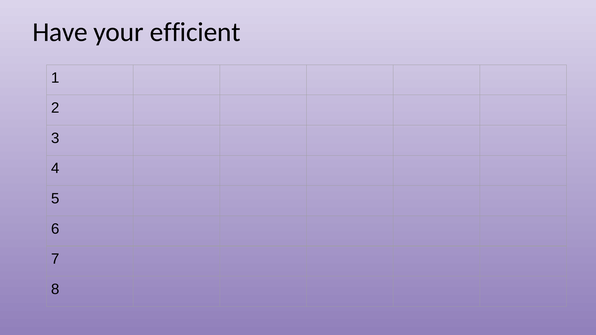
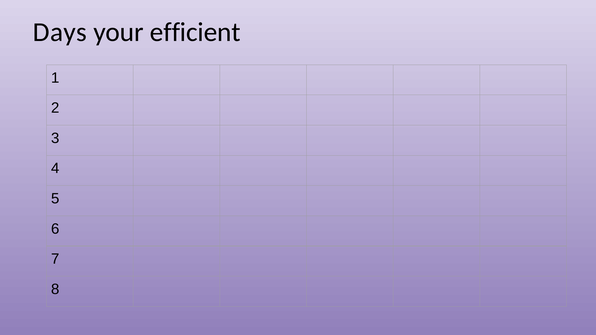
Have: Have -> Days (60, 32)
